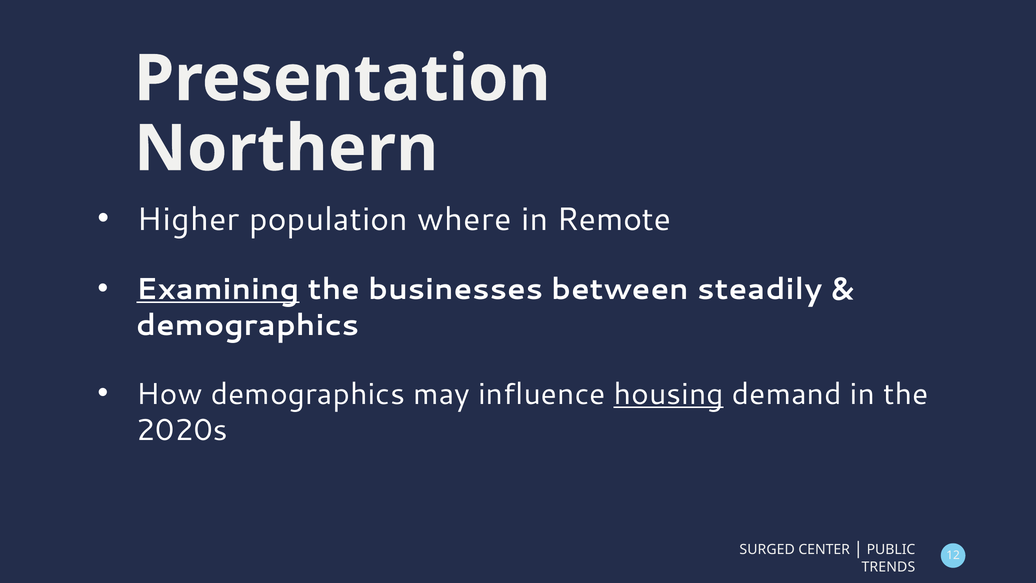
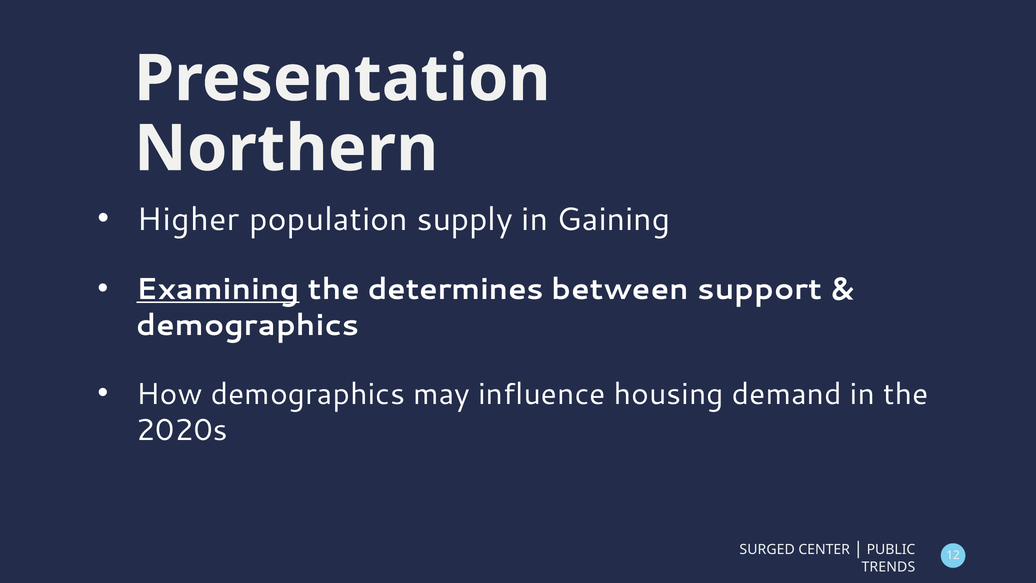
where: where -> supply (465, 219)
Remote: Remote -> Gaining (614, 219)
businesses: businesses -> determines (456, 289)
steadily: steadily -> support (760, 289)
housing underline: present -> none (669, 394)
